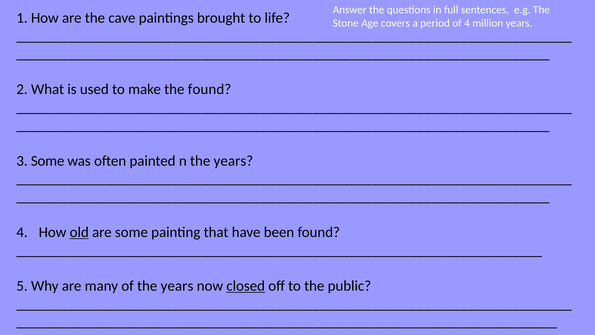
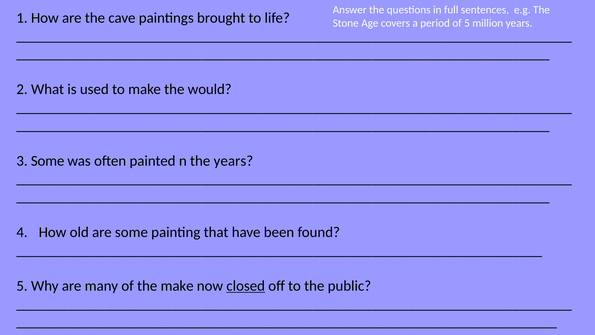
of 4: 4 -> 5 (467, 23)
the found: found -> would (210, 89)
old underline: present -> none (79, 232)
of the years: years -> make (177, 286)
